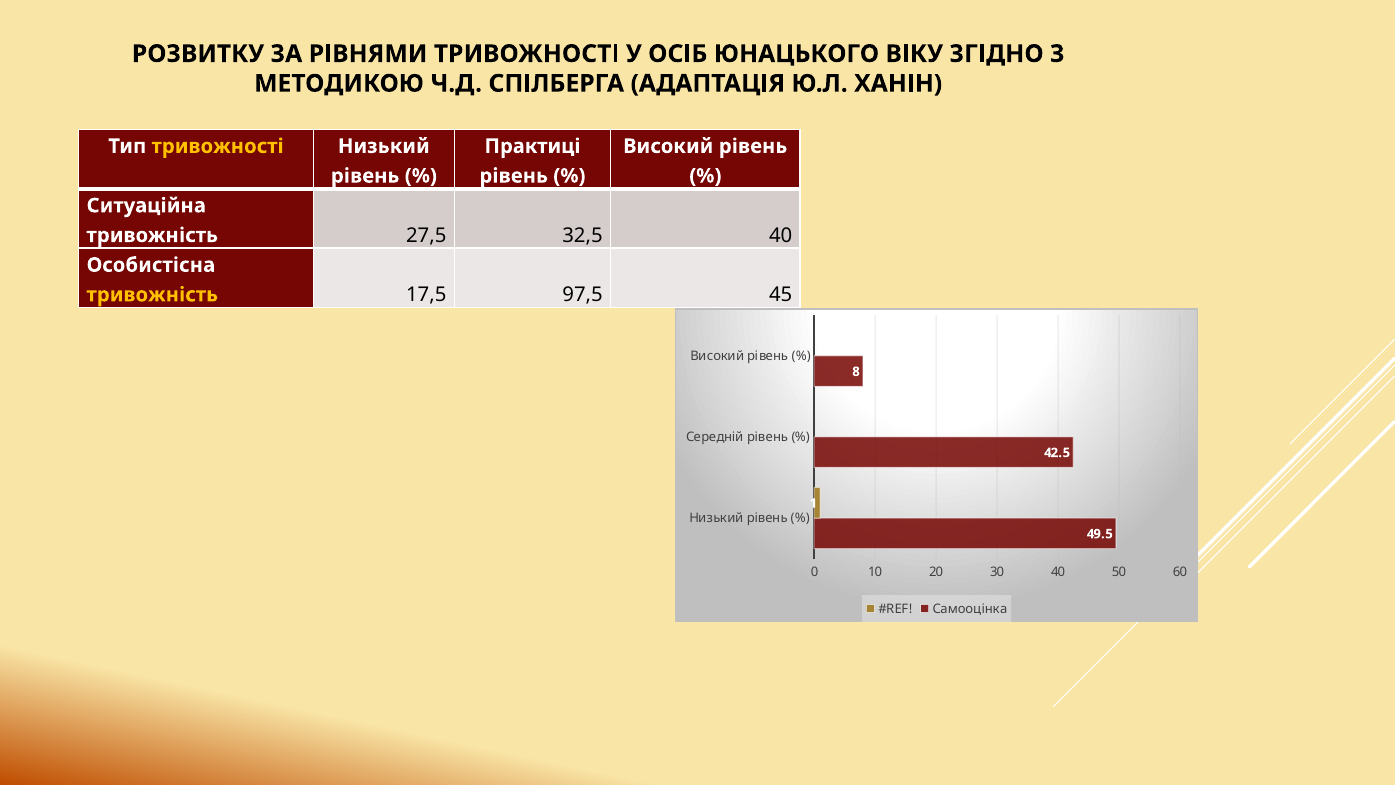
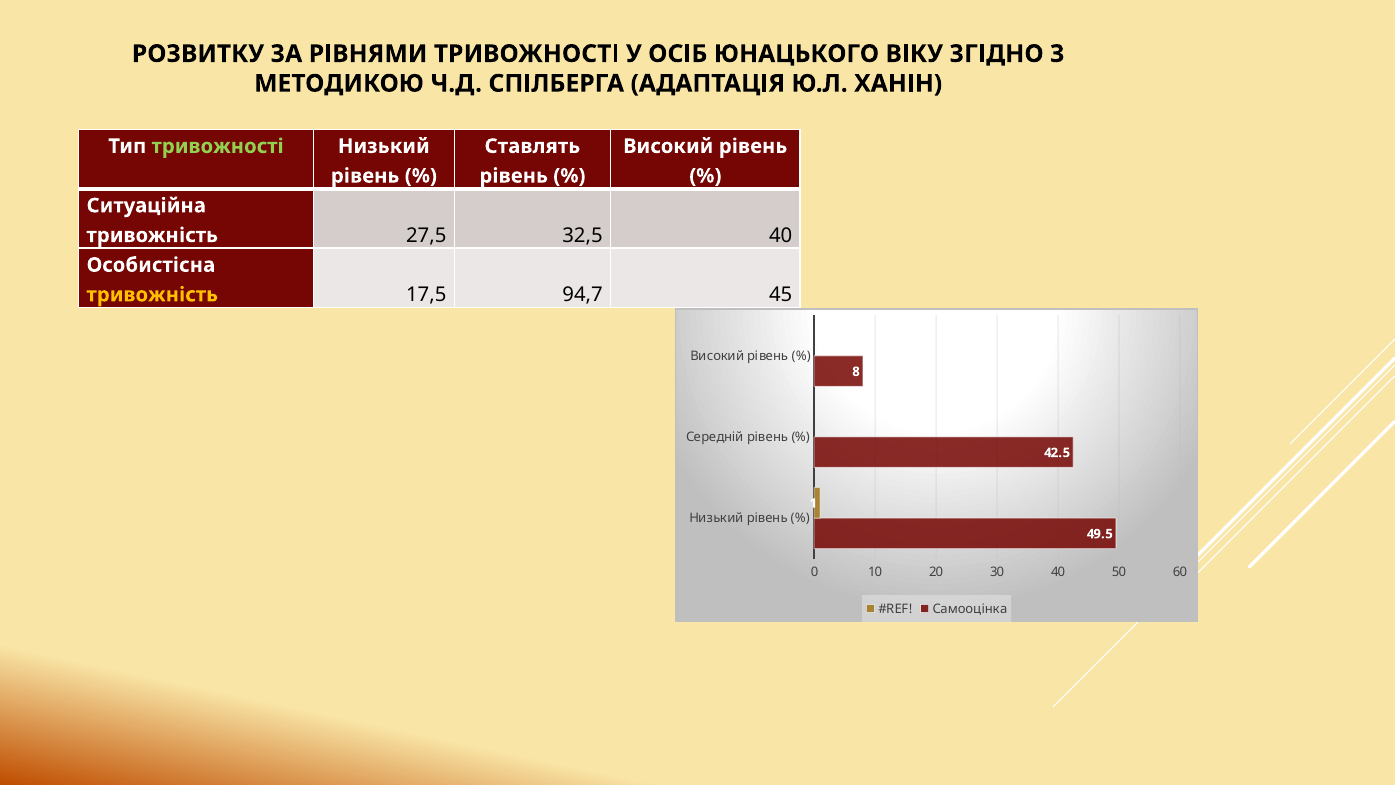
тривожності colour: yellow -> light green (218, 146)
Практиці: Практиці -> Ставлять (532, 146)
97,5: 97,5 -> 94,7 (583, 295)
